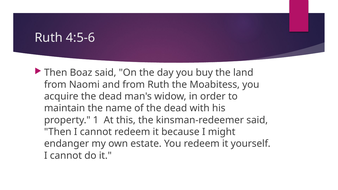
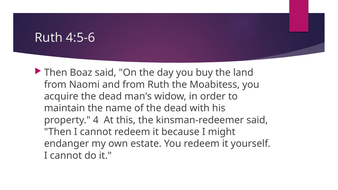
1: 1 -> 4 (96, 120)
